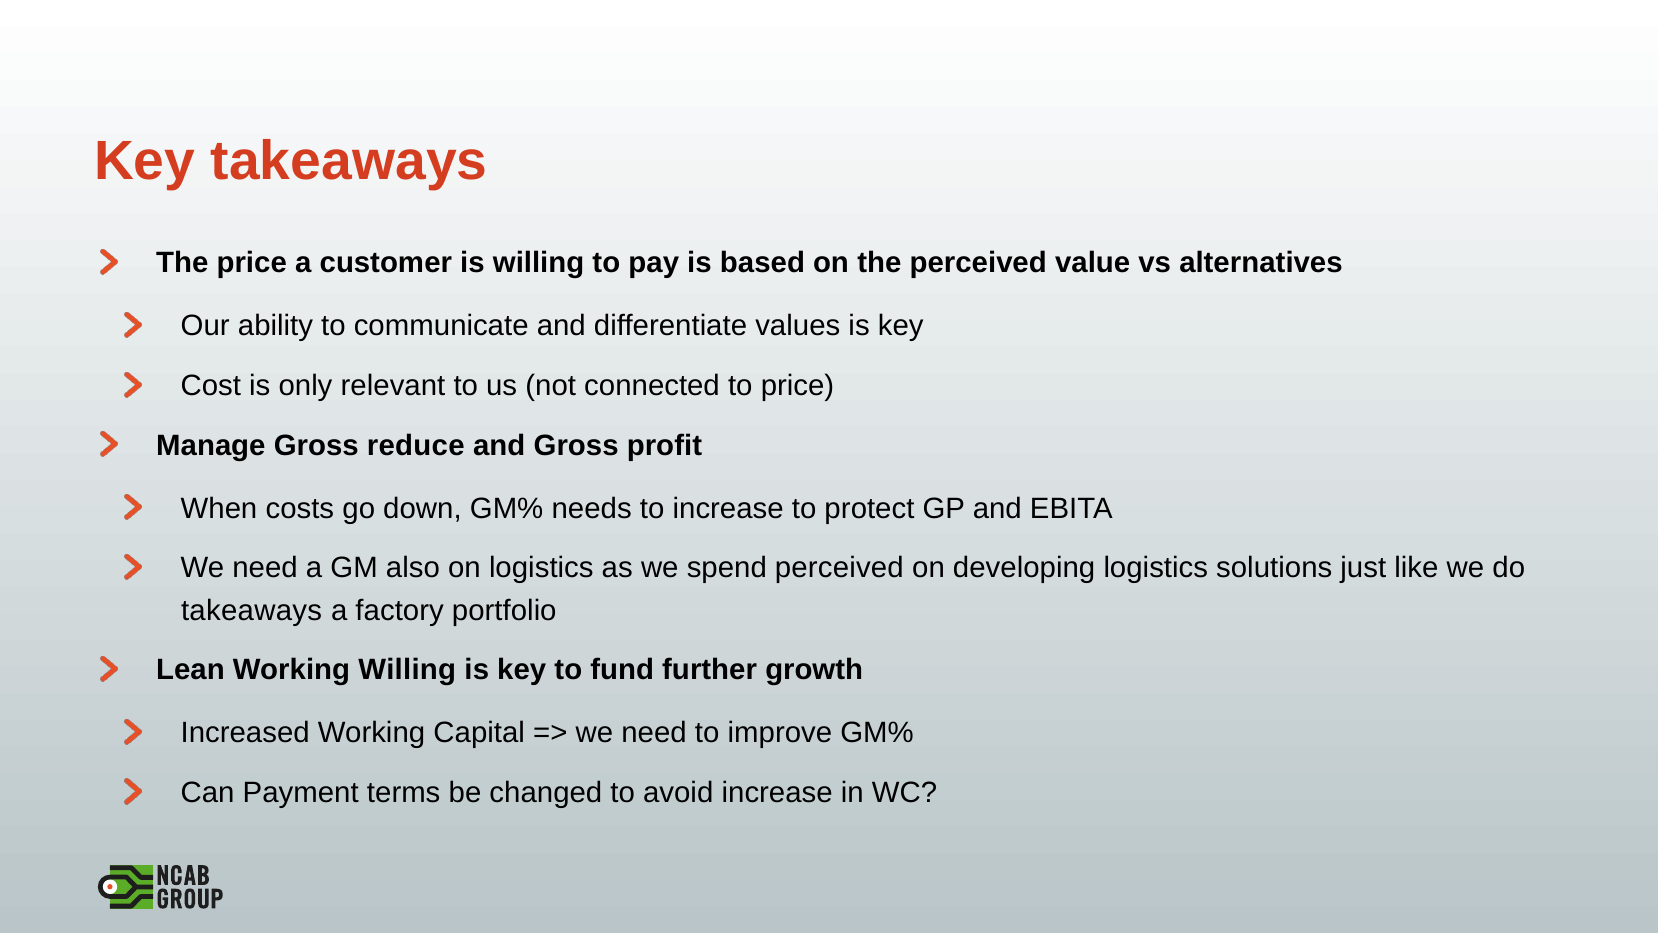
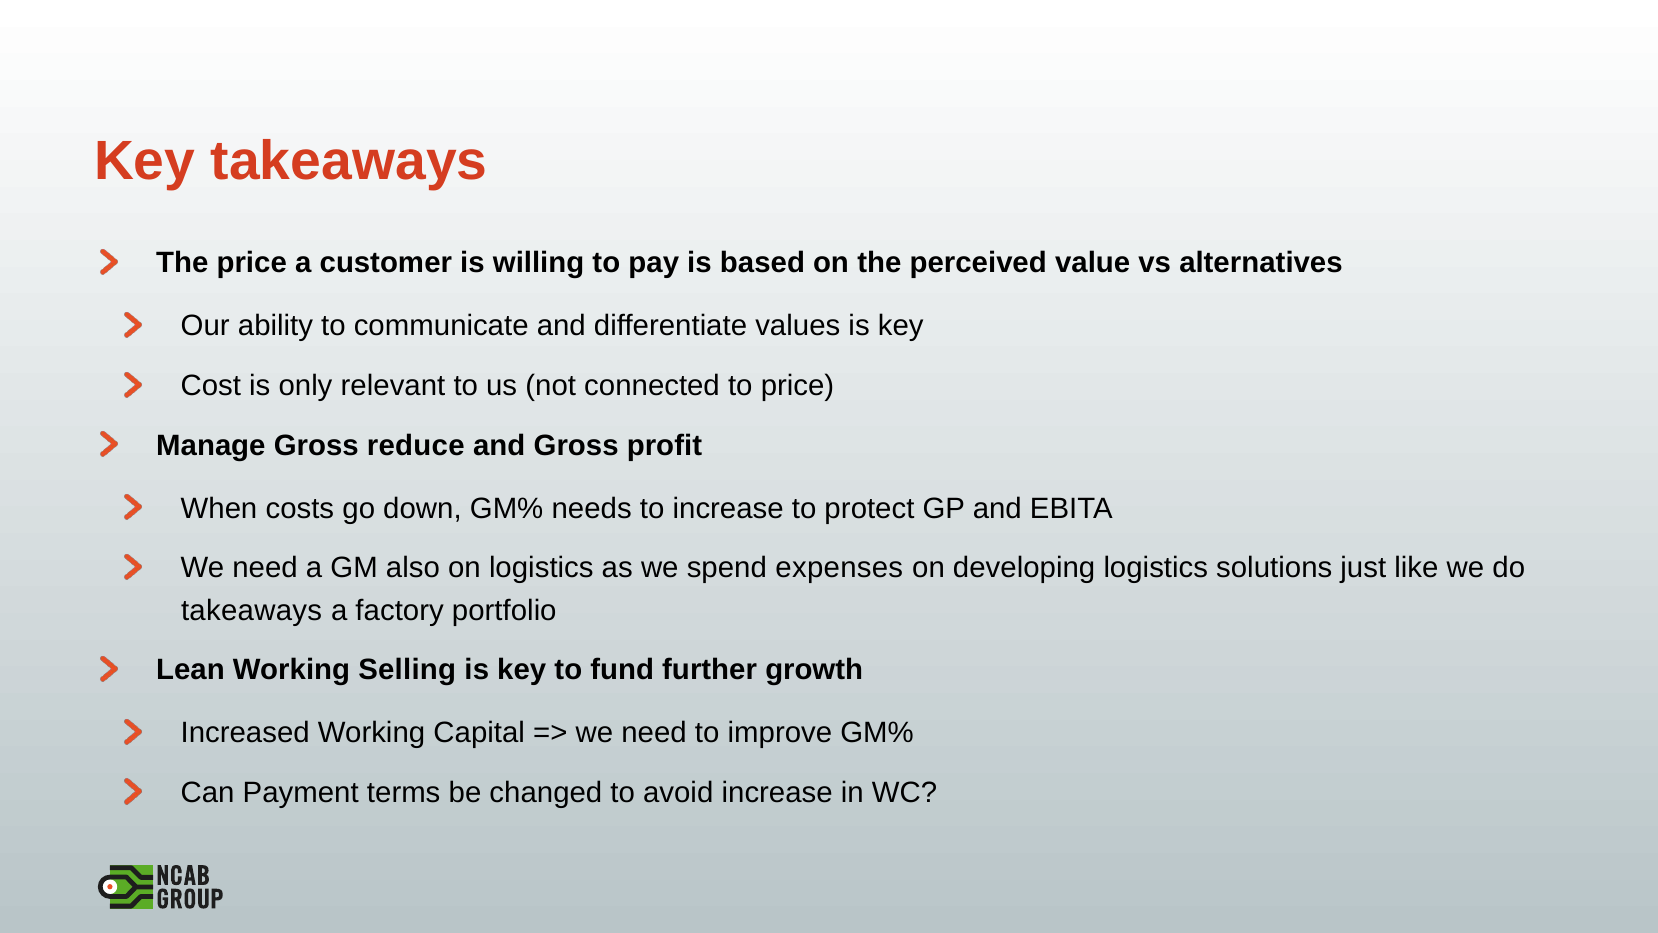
spend perceived: perceived -> expenses (839, 568)
Working Willing: Willing -> Selling (407, 670)
